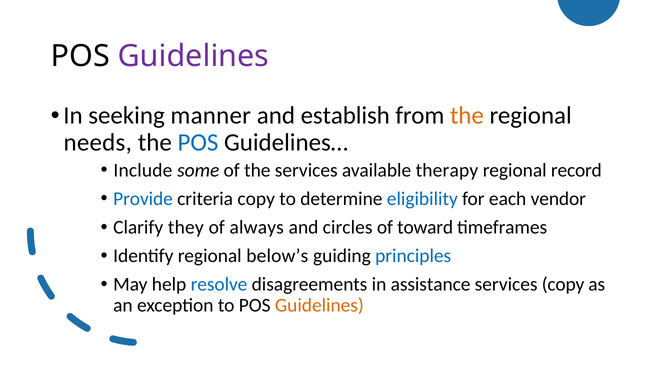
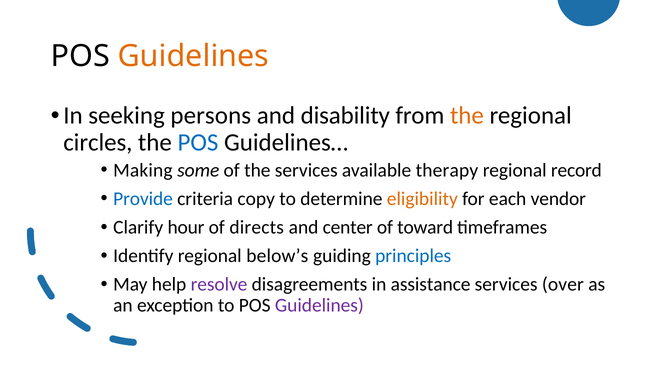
Guidelines colour: purple -> orange (193, 56)
manner: manner -> persons (211, 116)
establish: establish -> disability (345, 116)
needs: needs -> circles (98, 143)
Include: Include -> Making (143, 170)
eligibility colour: blue -> orange (422, 199)
they: they -> hour (186, 227)
always: always -> directs (257, 227)
circles: circles -> center (348, 227)
resolve colour: blue -> purple (219, 284)
services copy: copy -> over (563, 284)
Guidelines colour: orange -> purple (319, 305)
